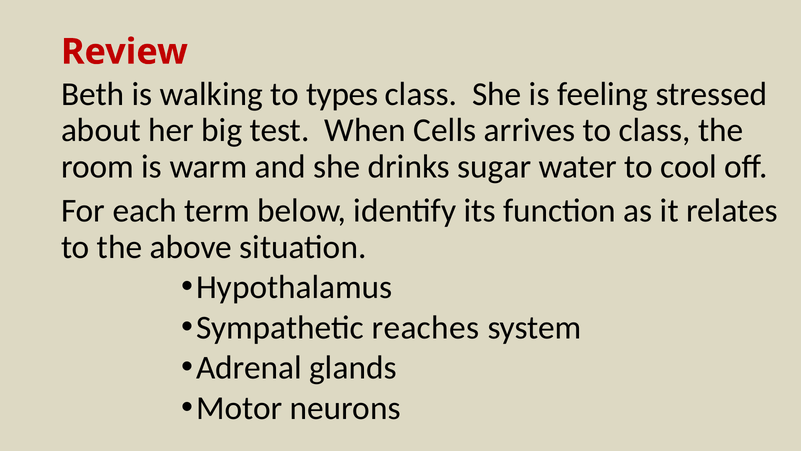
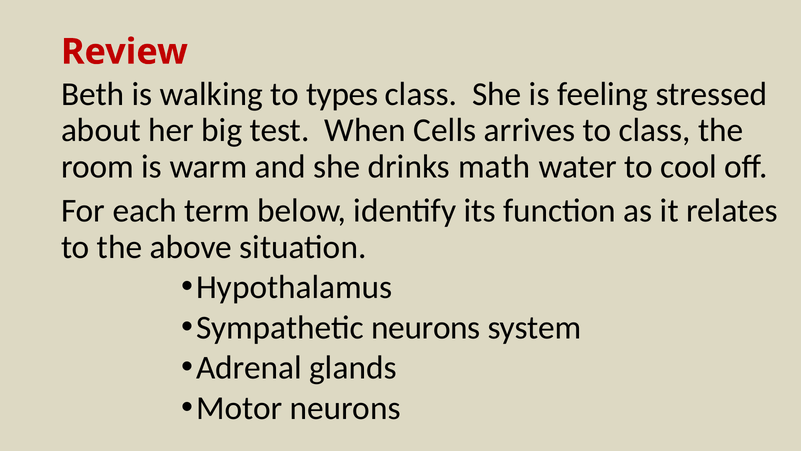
sugar: sugar -> math (494, 166)
Sympathetic reaches: reaches -> neurons (426, 327)
